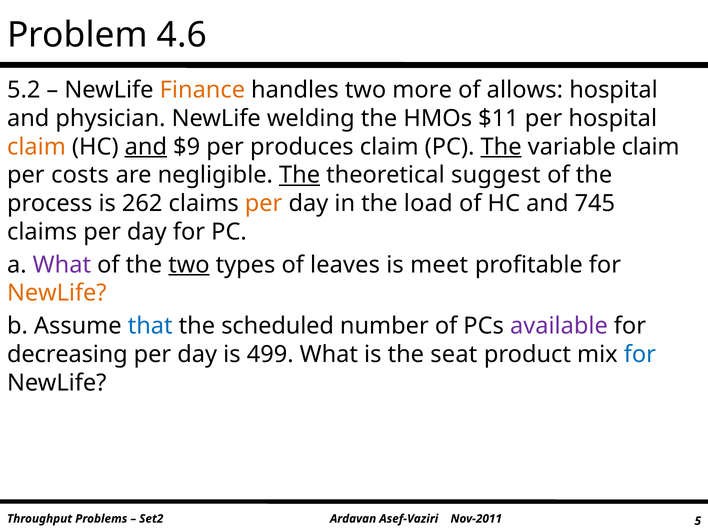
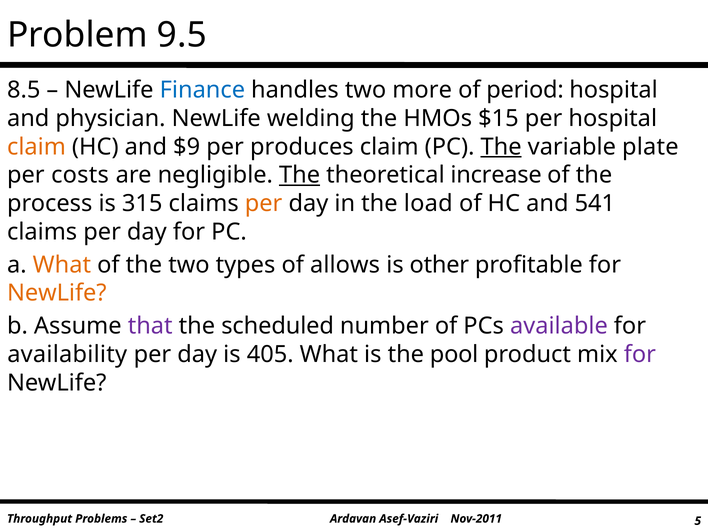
4.6: 4.6 -> 9.5 (182, 35)
5.2: 5.2 -> 8.5 (24, 90)
Finance colour: orange -> blue (202, 90)
allows: allows -> period (525, 90)
$11: $11 -> $15 (498, 118)
and underline: present -> none (146, 147)
variable claim: claim -> plate (650, 147)
suggest: suggest -> increase (496, 175)
262: 262 -> 315 (142, 203)
745: 745 -> 541 (595, 203)
What colour: purple -> orange (62, 265)
two underline: present -> none (189, 265)
leaves: leaves -> allows (345, 265)
meet: meet -> other (439, 265)
that colour: blue -> purple (150, 326)
decreasing: decreasing -> availability (67, 354)
499: 499 -> 405 (270, 354)
seat: seat -> pool (454, 354)
for colour: blue -> purple (640, 354)
